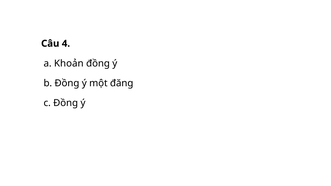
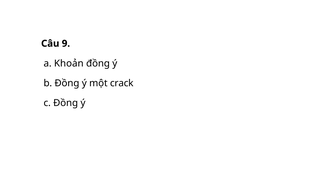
4: 4 -> 9 (66, 44)
đăng: đăng -> crack (122, 83)
